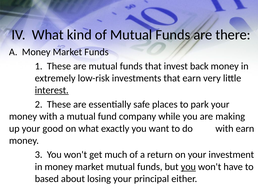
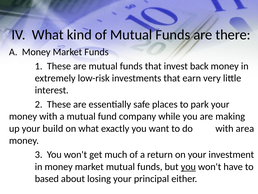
interest underline: present -> none (52, 90)
good: good -> build (53, 128)
with earn: earn -> area (245, 128)
